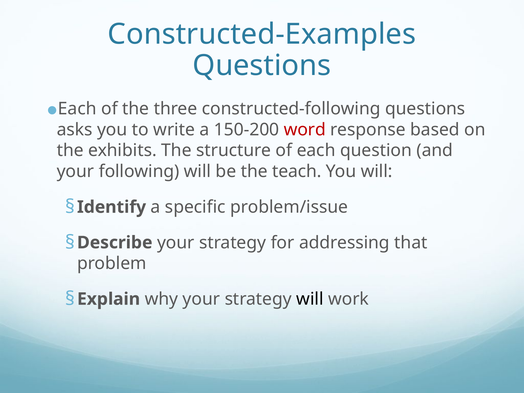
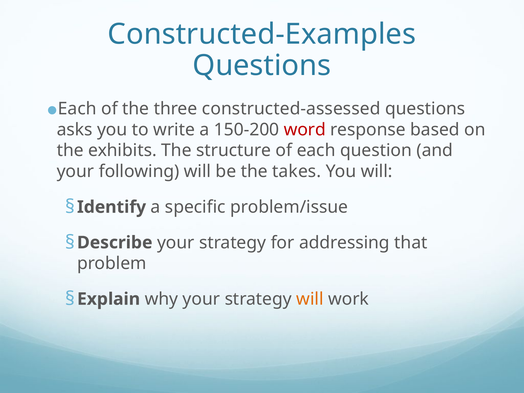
constructed-following: constructed-following -> constructed-assessed (291, 109)
teach: teach -> takes (297, 172)
will colour: black -> orange (310, 299)
